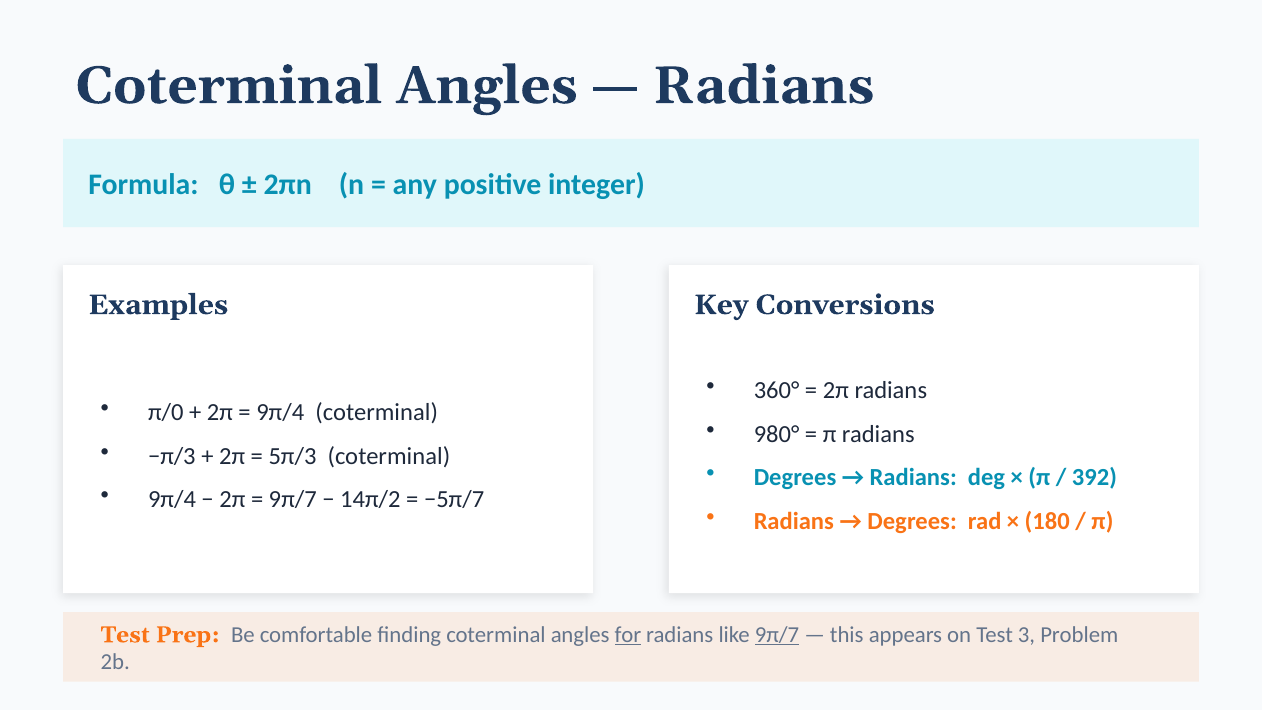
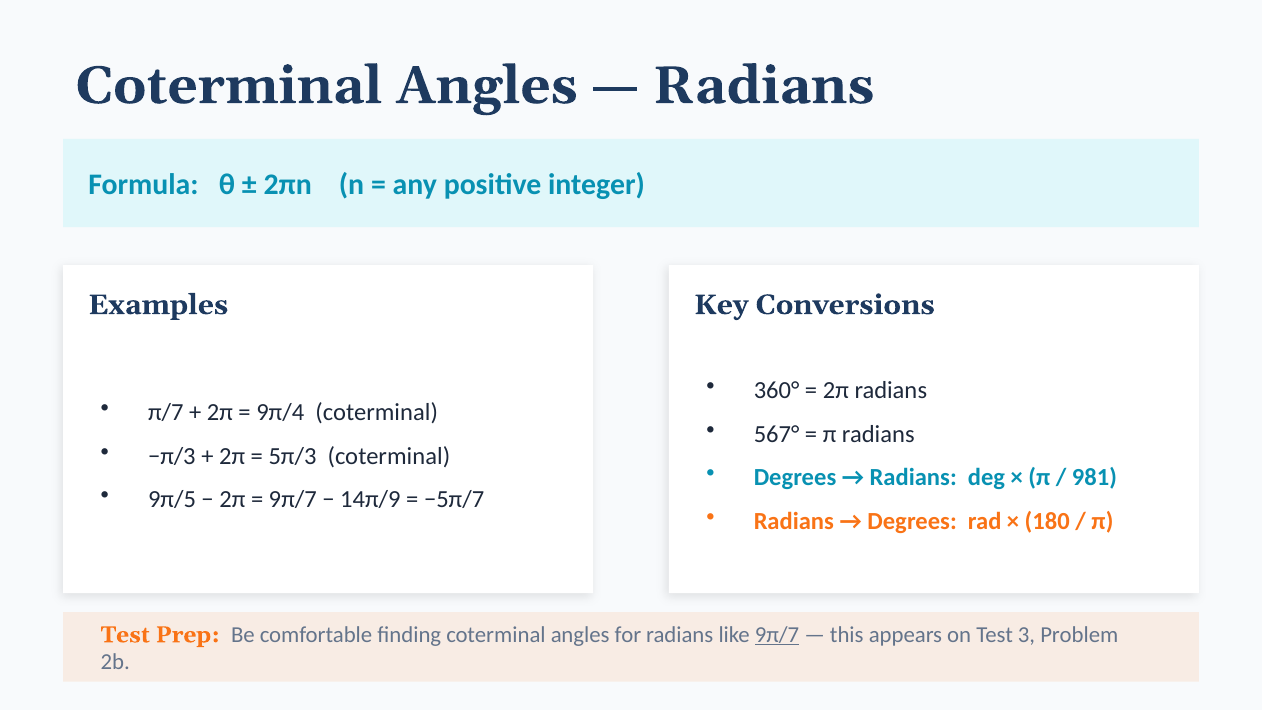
π/0: π/0 -> π/7 (166, 412)
980°: 980° -> 567° (777, 434)
392: 392 -> 981 (1094, 478)
9π/4: 9π/4 -> 9π/5 (172, 499)
14π/2: 14π/2 -> 14π/9 (370, 499)
for underline: present -> none (628, 635)
